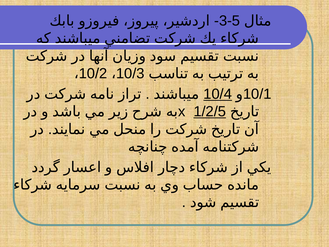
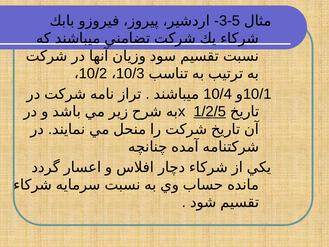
10/4 underline: present -> none (218, 94)
